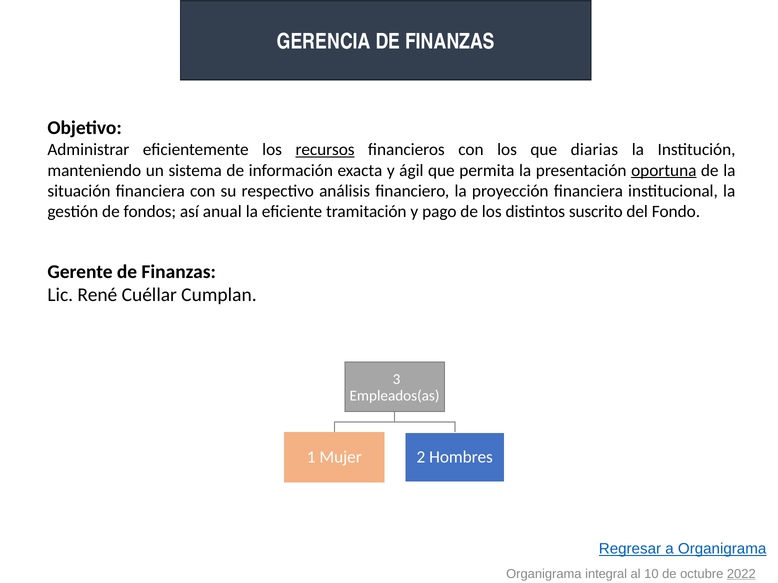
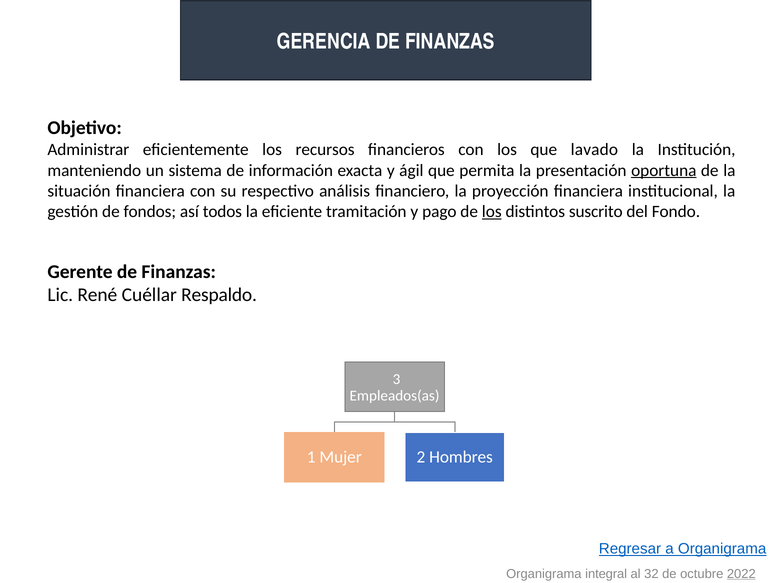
recursos underline: present -> none (325, 150)
diarias: diarias -> lavado (594, 150)
anual: anual -> todos (222, 212)
los underline: none -> present (492, 212)
Cumplan: Cumplan -> Respaldo (219, 295)
10: 10 -> 32 (651, 574)
